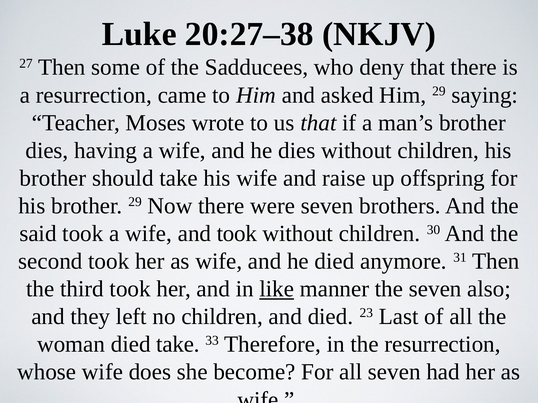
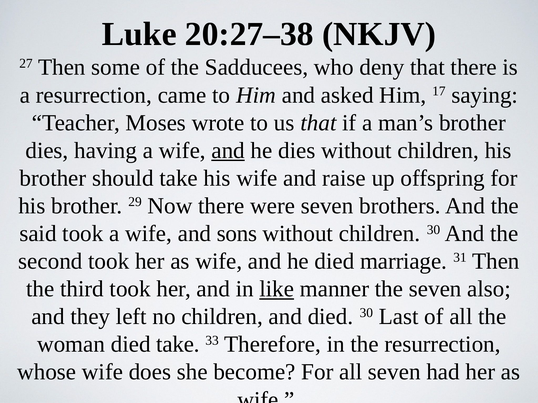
Him 29: 29 -> 17 (439, 91)
and underline: none -> present (228, 151)
and took: took -> sons (237, 234)
anymore: anymore -> marriage (404, 262)
died 23: 23 -> 30 (366, 313)
